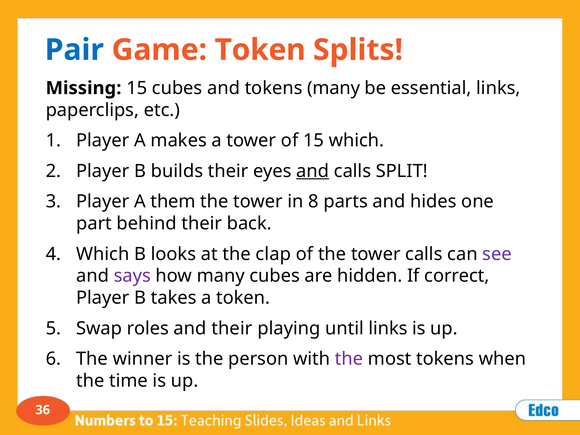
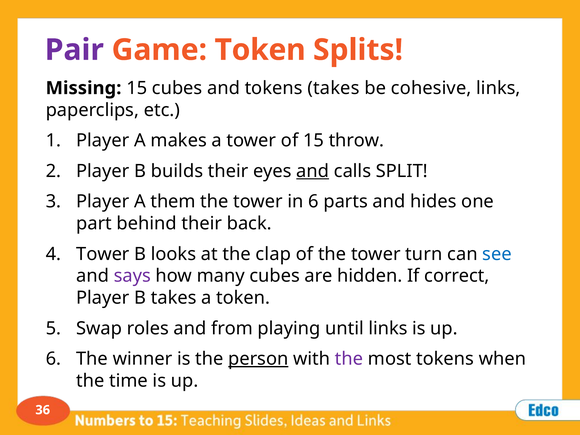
Pair colour: blue -> purple (74, 50)
tokens many: many -> takes (334, 88)
essential: essential -> cohesive (431, 88)
15 which: which -> throw (356, 141)
in 8: 8 -> 6 (313, 202)
Which: Which -> Tower (103, 254)
tower calls: calls -> turn (424, 254)
see colour: purple -> blue (497, 254)
and their: their -> from (232, 328)
person underline: none -> present (258, 359)
